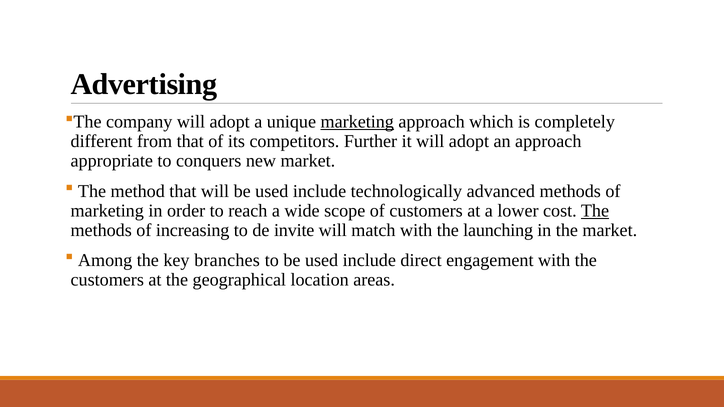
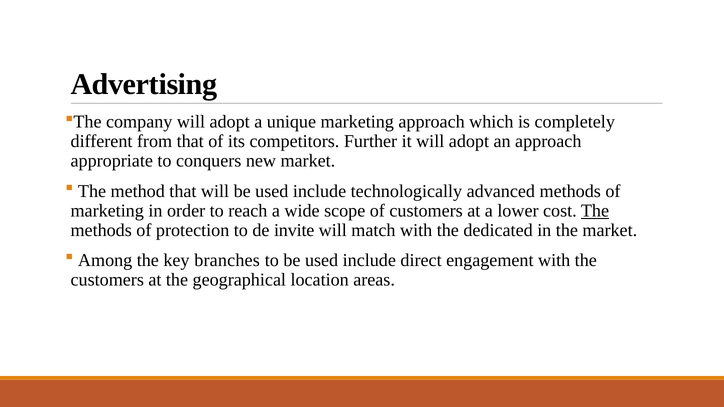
marketing underline: present -> none (357, 122)
increasing: increasing -> protection (193, 230)
launching: launching -> dedicated (498, 230)
